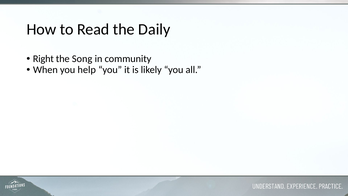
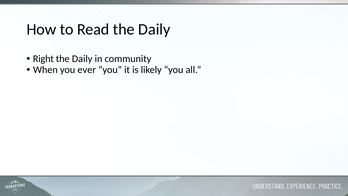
Song: Song -> Daily (82, 59)
help: help -> ever (87, 70)
